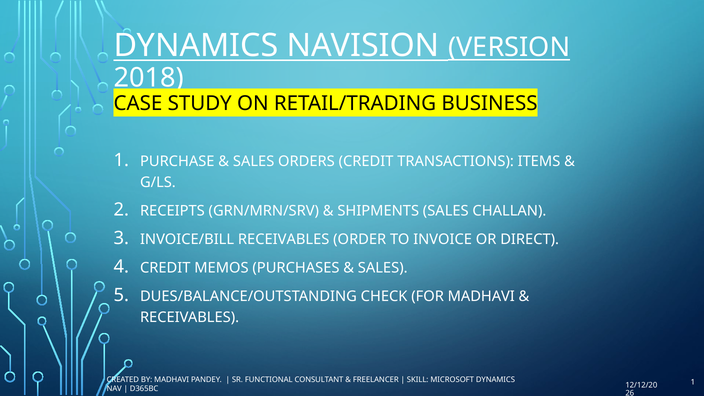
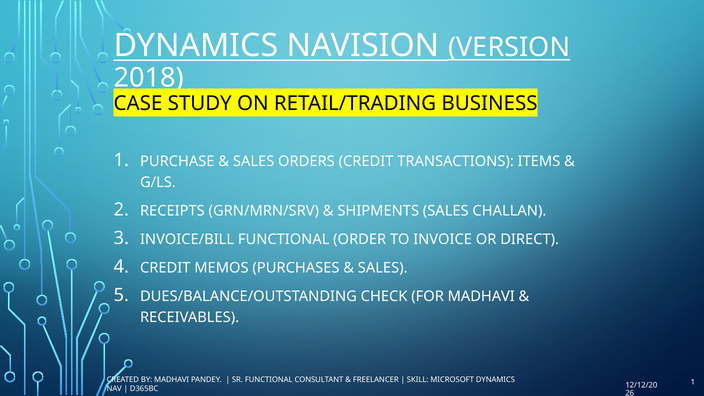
INVOICE/BILL RECEIVABLES: RECEIVABLES -> FUNCTIONAL (284, 239)
